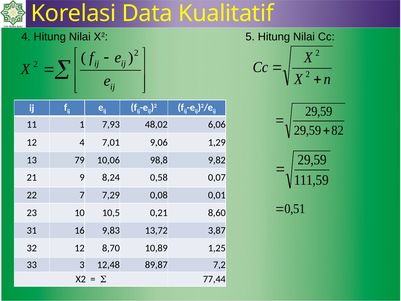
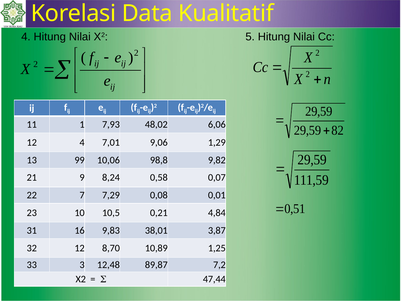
79: 79 -> 99 (80, 160)
8,60: 8,60 -> 4,84 (217, 213)
13,72: 13,72 -> 38,01 (156, 230)
77,44: 77,44 -> 47,44 (214, 279)
